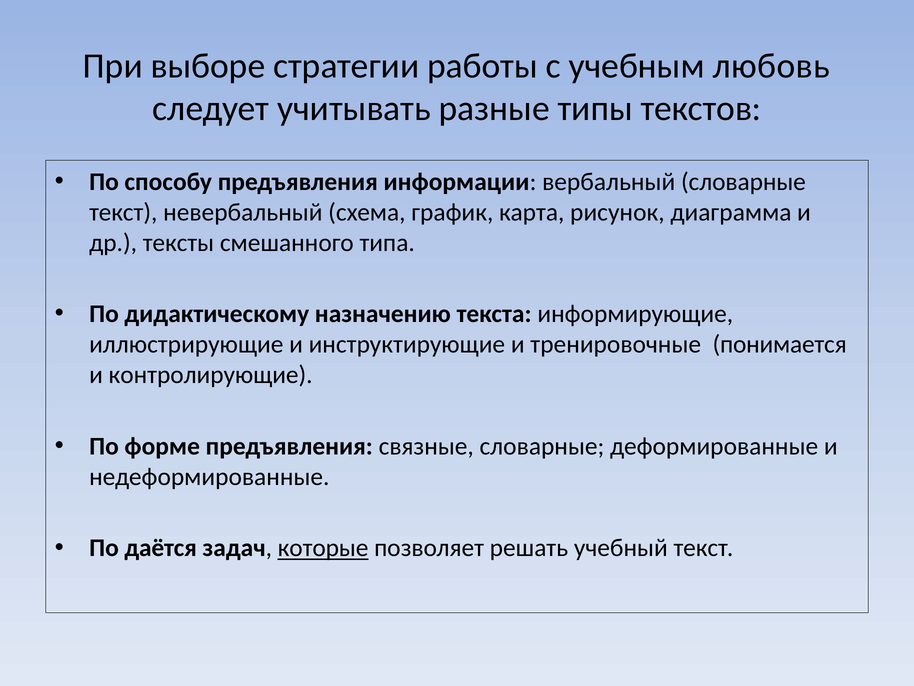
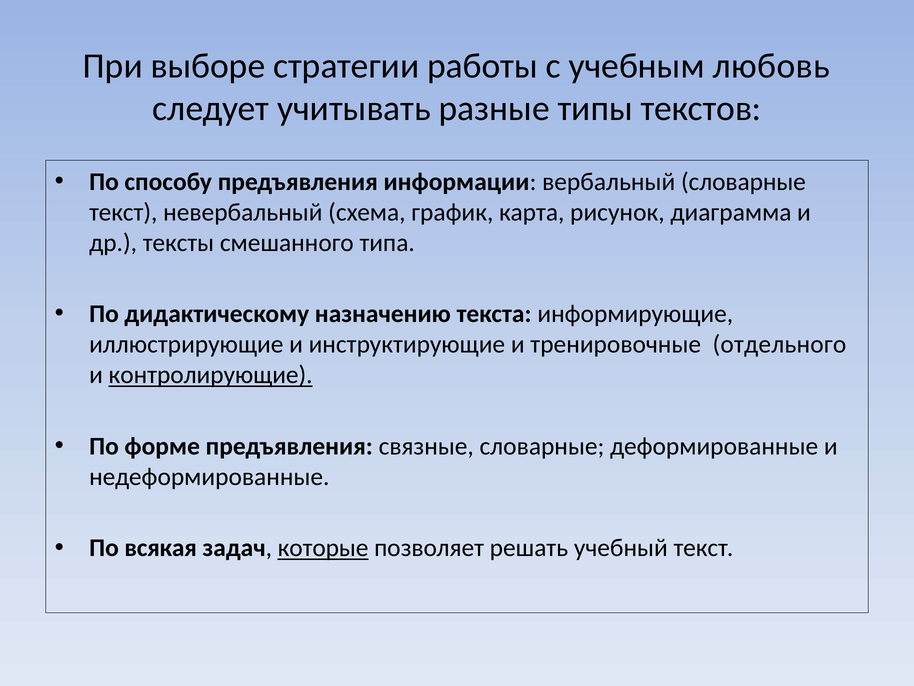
понимается: понимается -> отдельного (779, 344)
контролирующие underline: none -> present (211, 375)
даётся: даётся -> всякая (161, 548)
